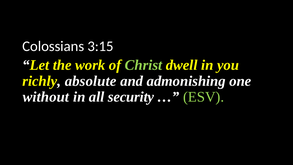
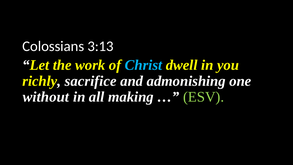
3:15: 3:15 -> 3:13 (101, 46)
Christ colour: light green -> light blue (143, 65)
absolute: absolute -> sacrifice (91, 81)
security: security -> making (131, 97)
